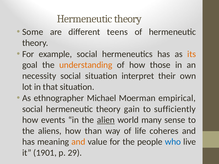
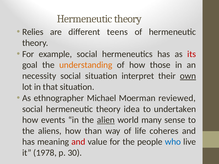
Some: Some -> Relies (33, 32)
its colour: orange -> red (192, 54)
own underline: none -> present (188, 76)
empirical: empirical -> reviewed (177, 98)
gain: gain -> idea (132, 109)
sufficiently: sufficiently -> undertaken (175, 109)
and colour: orange -> red (78, 142)
1901: 1901 -> 1978 (45, 153)
29: 29 -> 30 (75, 153)
